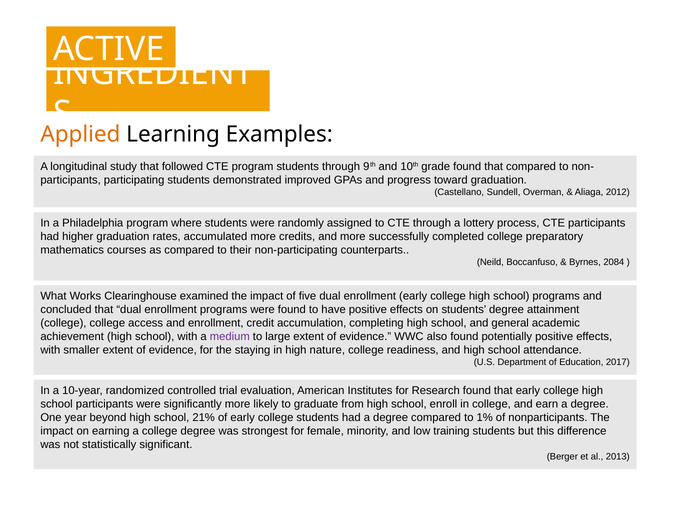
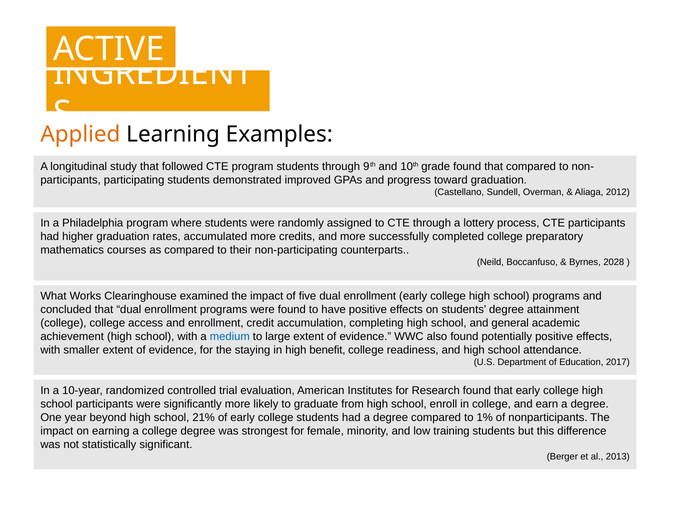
2084: 2084 -> 2028 (614, 262)
medium colour: purple -> blue (230, 336)
nature: nature -> benefit (327, 350)
